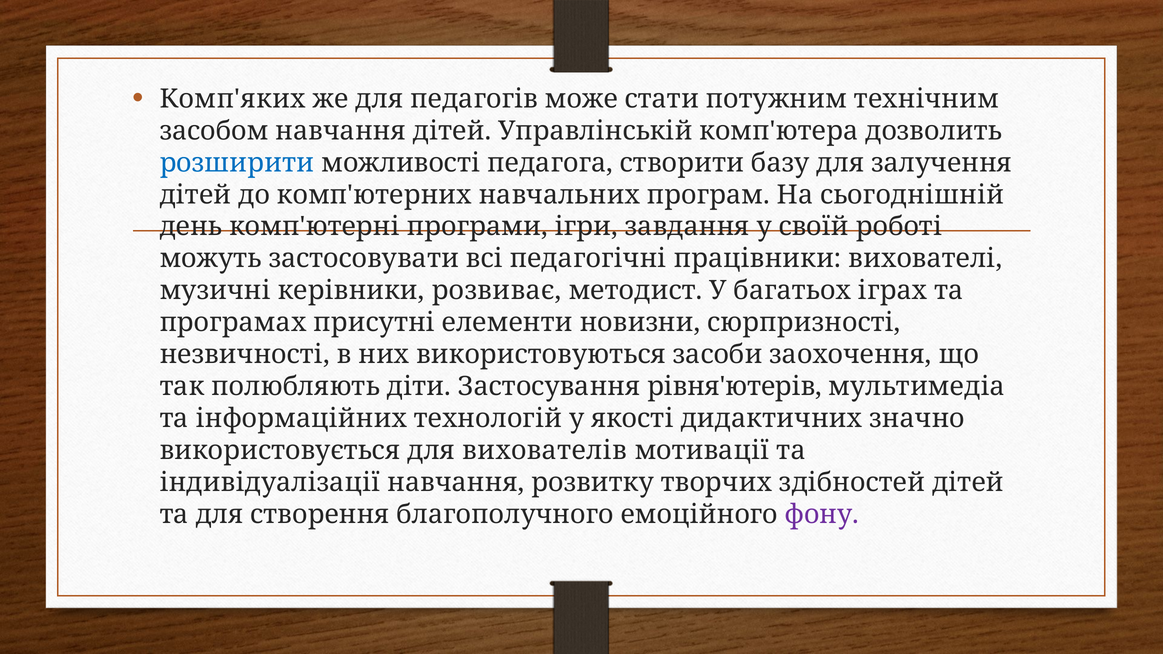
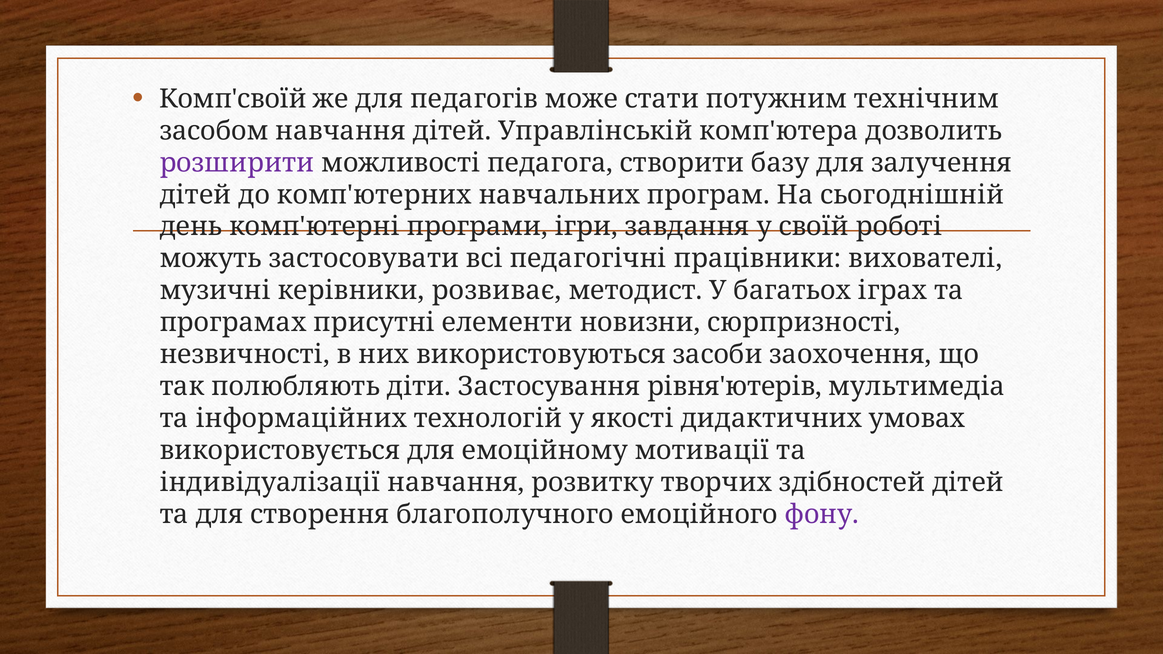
Комп'яких: Комп'яких -> Комп'своїй (233, 99)
розширити colour: blue -> purple (237, 163)
значно: значно -> умовах (917, 419)
вихователів: вихователів -> емоційному (545, 451)
